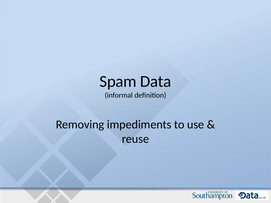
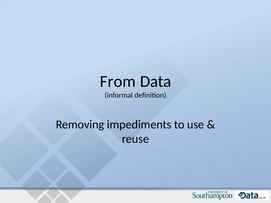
Spam: Spam -> From (118, 82)
